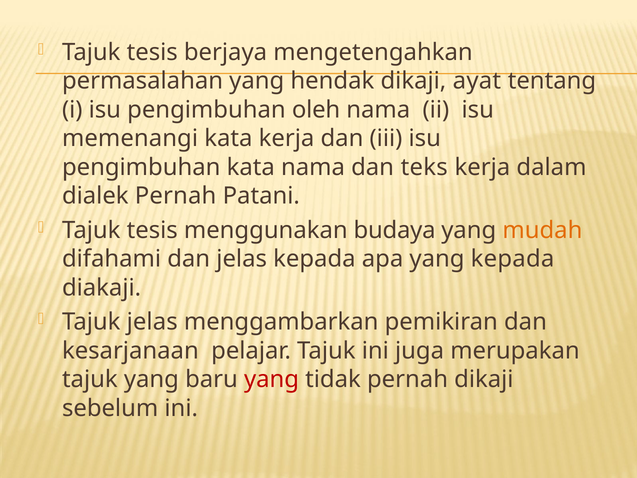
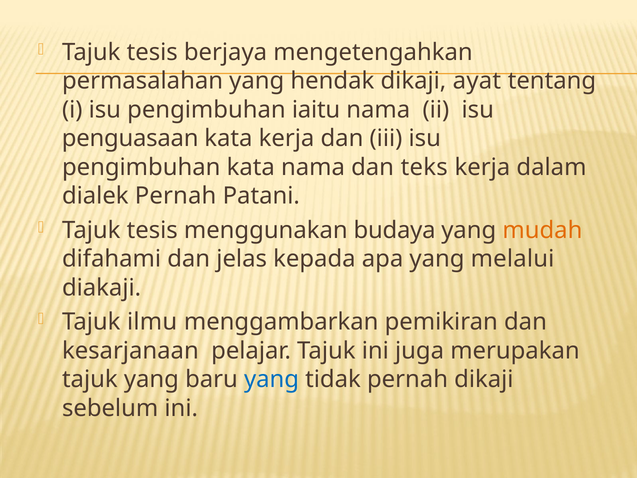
oleh: oleh -> iaitu (316, 110)
memenangi: memenangi -> penguasaan (130, 138)
yang kepada: kepada -> melalui (513, 259)
Tajuk jelas: jelas -> ilmu (152, 322)
yang colour: red -> blue (272, 379)
